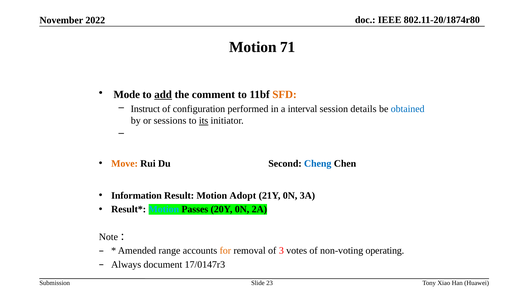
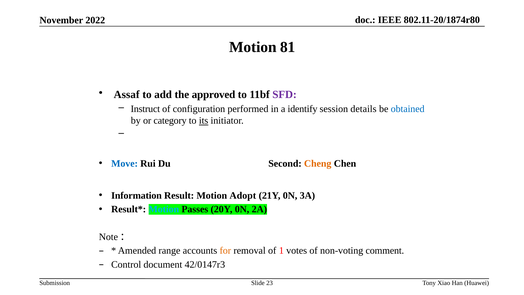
71: 71 -> 81 (288, 47)
Mode: Mode -> Assaf (127, 94)
add underline: present -> none (163, 94)
comment: comment -> approved (214, 94)
SFD colour: orange -> purple (285, 94)
interval: interval -> identify (303, 109)
sessions: sessions -> category (170, 121)
Move colour: orange -> blue (125, 163)
Cheng colour: blue -> orange (318, 163)
3: 3 -> 1 (281, 250)
operating: operating -> comment (385, 250)
Always: Always -> Control (126, 264)
17/0147r3: 17/0147r3 -> 42/0147r3 (205, 264)
